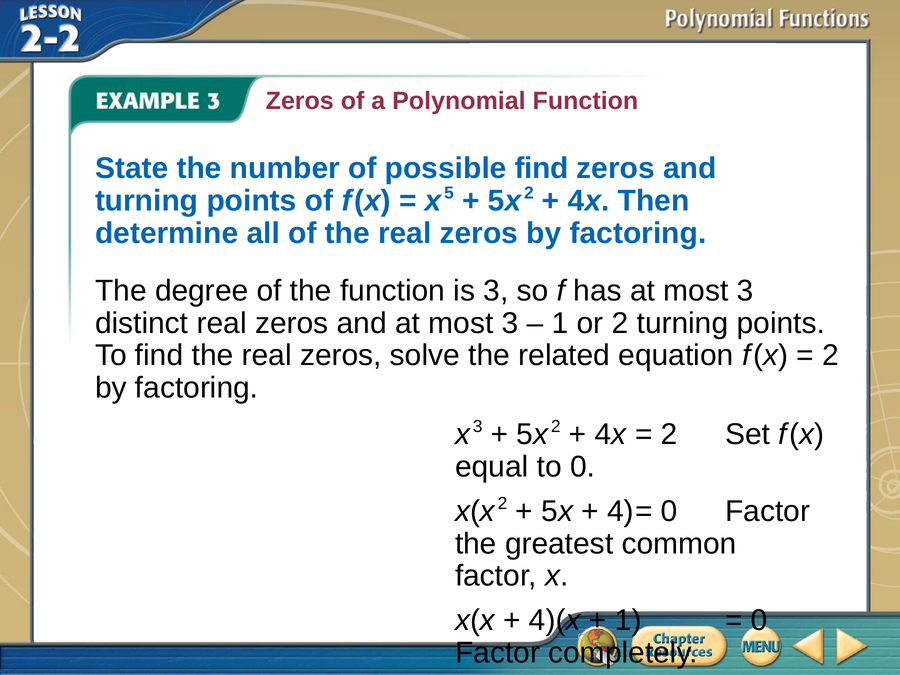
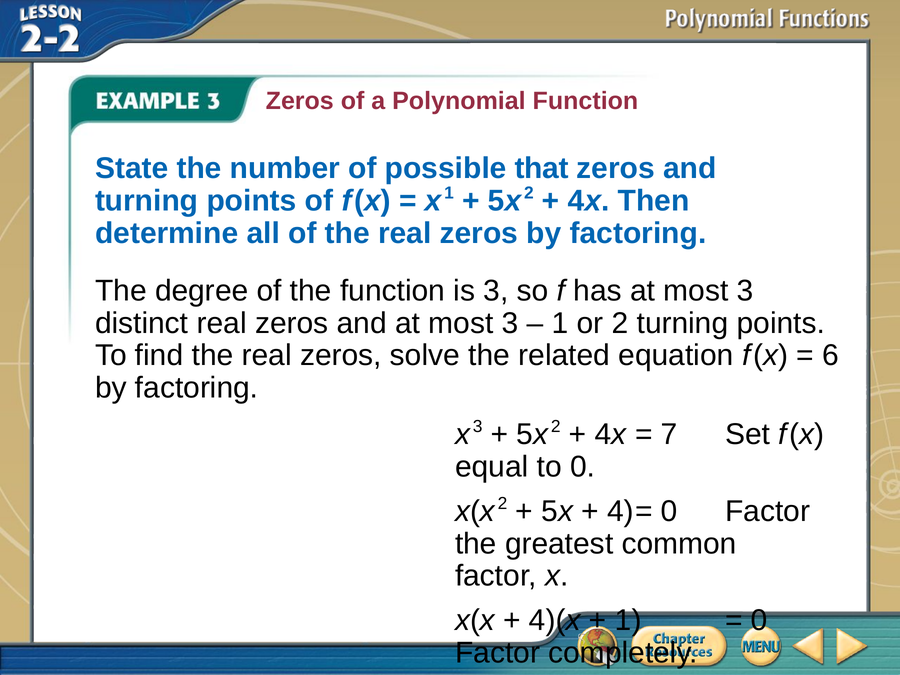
possible find: find -> that (542, 168)
x 5: 5 -> 1 (449, 193)
2: 2 -> 6 (830, 356)
2: 2 -> 7 (669, 434)
